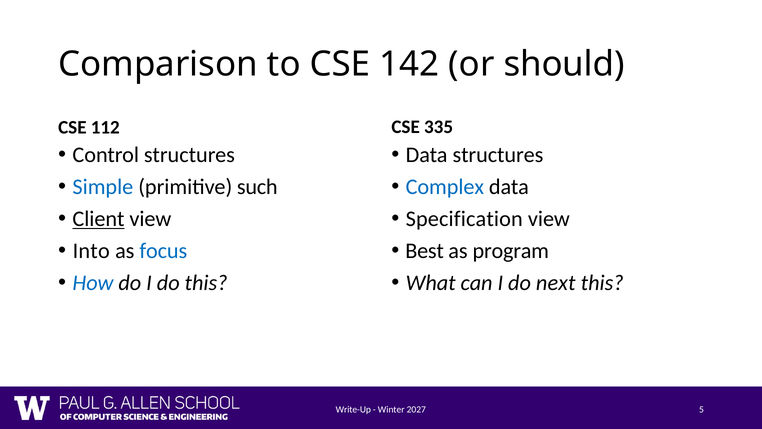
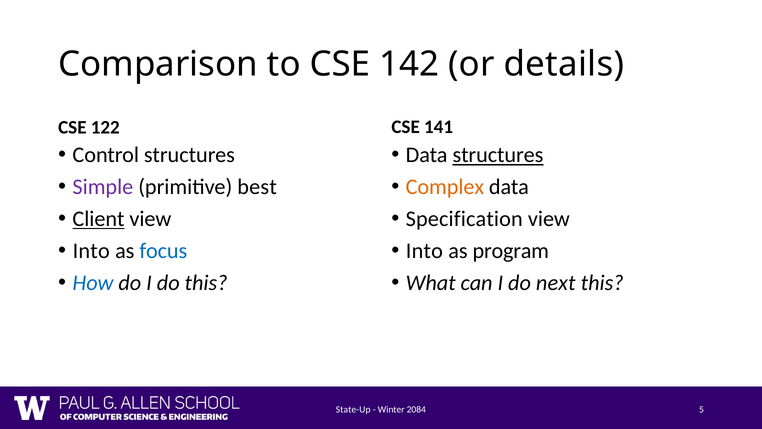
should: should -> details (564, 64)
335: 335 -> 141 (439, 127)
112: 112 -> 122 (105, 127)
structures underline: none -> present (498, 155)
Simple colour: blue -> purple (103, 187)
such: such -> best (257, 187)
Complex colour: blue -> orange (445, 187)
Best: Best -> Into (424, 251)
Write-Up: Write-Up -> State-Up (353, 409)
2027: 2027 -> 2084 (416, 409)
